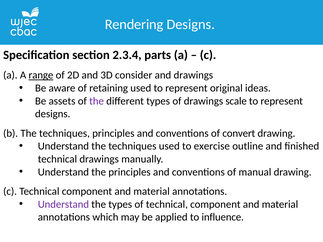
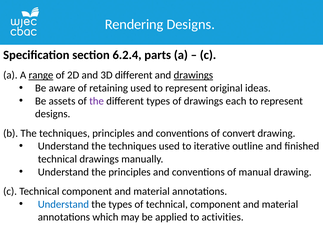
2.3.4: 2.3.4 -> 6.2.4 (127, 55)
3D consider: consider -> different (134, 75)
drawings underline: none -> present (193, 75)
scale: scale -> each (236, 101)
exercise: exercise -> iterative (212, 146)
Understand colour: purple -> blue (63, 204)
influence: influence -> activities (223, 217)
